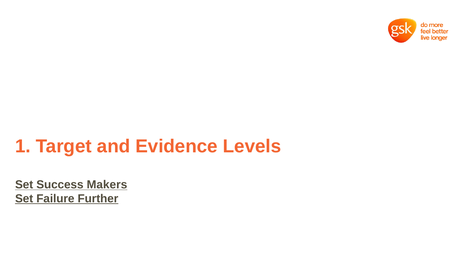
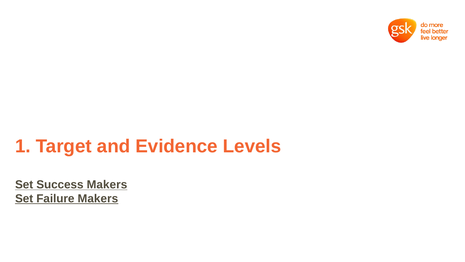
Failure Further: Further -> Makers (98, 198)
